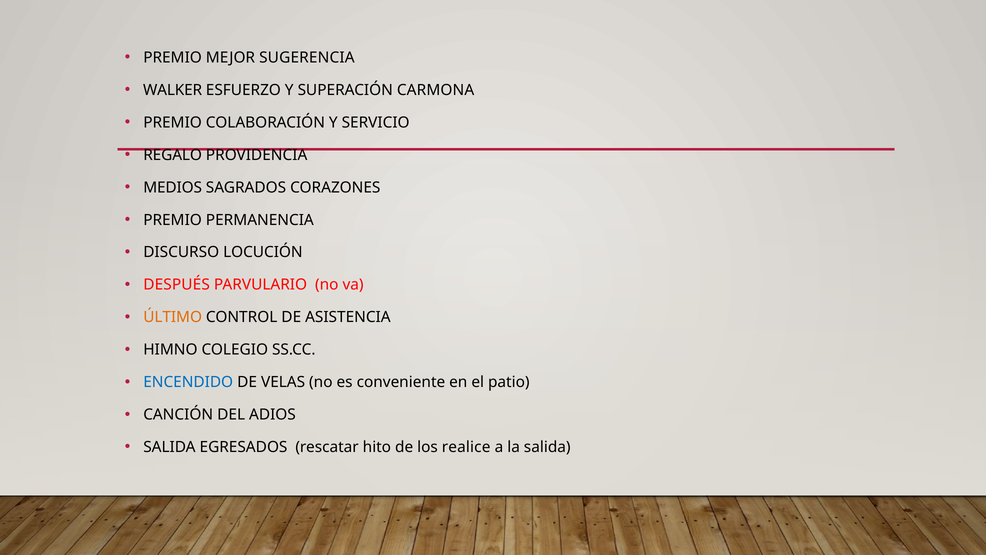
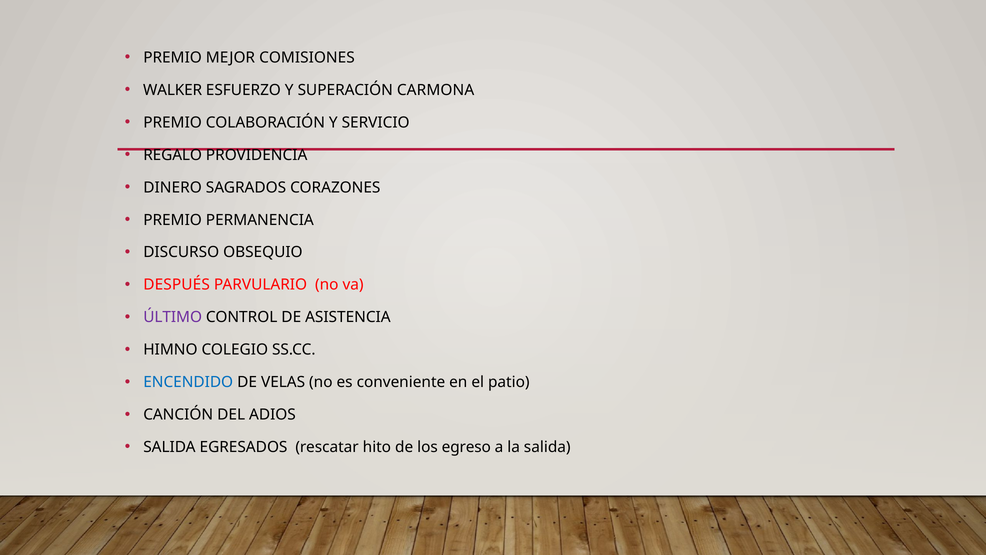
SUGERENCIA: SUGERENCIA -> COMISIONES (307, 57)
MEDIOS: MEDIOS -> DINERO (173, 187)
LOCUCIÓN: LOCUCIÓN -> OBSEQUIO (263, 252)
ÚLTIMO colour: orange -> purple (173, 317)
realice: realice -> egreso (466, 447)
